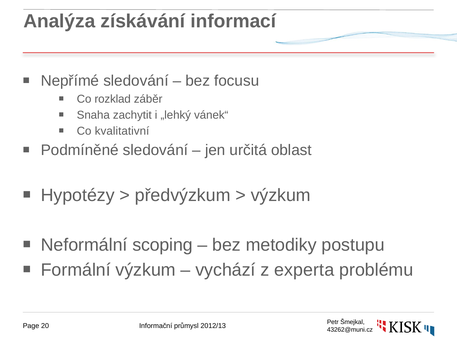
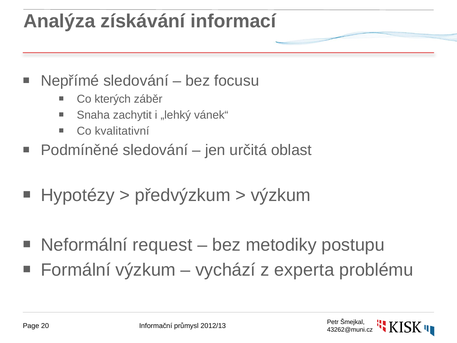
rozklad: rozklad -> kterých (113, 99)
scoping: scoping -> request (162, 245)
